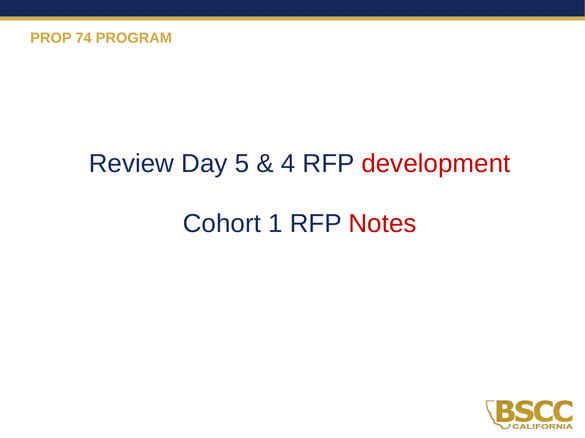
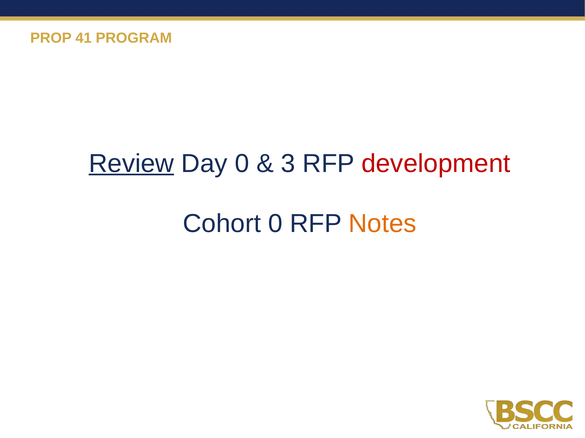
74: 74 -> 41 (84, 38)
Review underline: none -> present (131, 164)
Day 5: 5 -> 0 (242, 164)
4: 4 -> 3 (288, 164)
Cohort 1: 1 -> 0 (275, 224)
Notes colour: red -> orange (383, 224)
